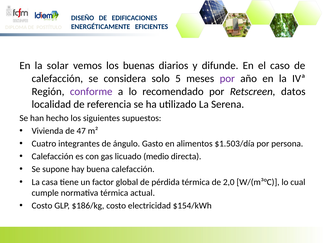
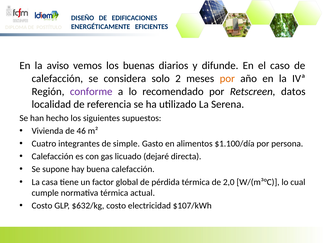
solar: solar -> aviso (58, 66)
5: 5 -> 2 (178, 79)
por colour: purple -> orange (227, 79)
47: 47 -> 46 (81, 131)
ángulo: ángulo -> simple (126, 144)
$1.503/día: $1.503/día -> $1.100/día (235, 144)
medio: medio -> dejaré (156, 157)
$186/kg: $186/kg -> $632/kg (88, 206)
$154/kWh: $154/kWh -> $107/kWh (192, 206)
